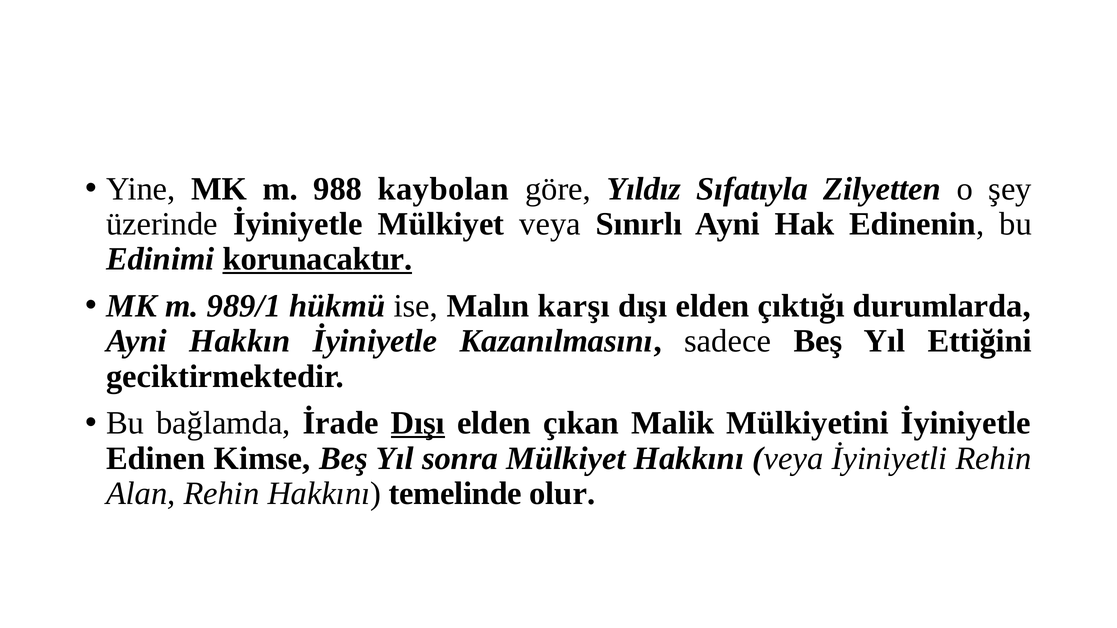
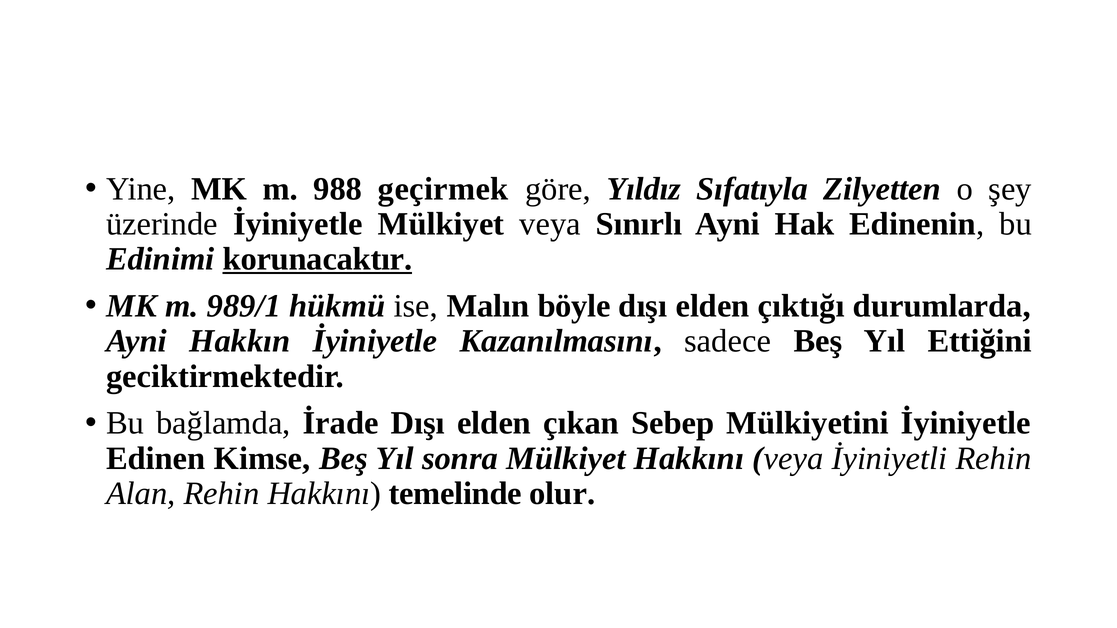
kaybolan: kaybolan -> geçirmek (443, 189)
karşı: karşı -> böyle (574, 306)
Dışı underline: present -> none (418, 423)
Malik: Malik -> Sebep (673, 423)
